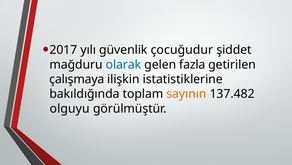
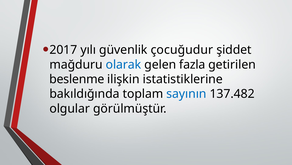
çalışmaya: çalışmaya -> beslenme (77, 79)
sayının colour: orange -> blue (186, 93)
olguyu: olguyu -> olgular (70, 108)
